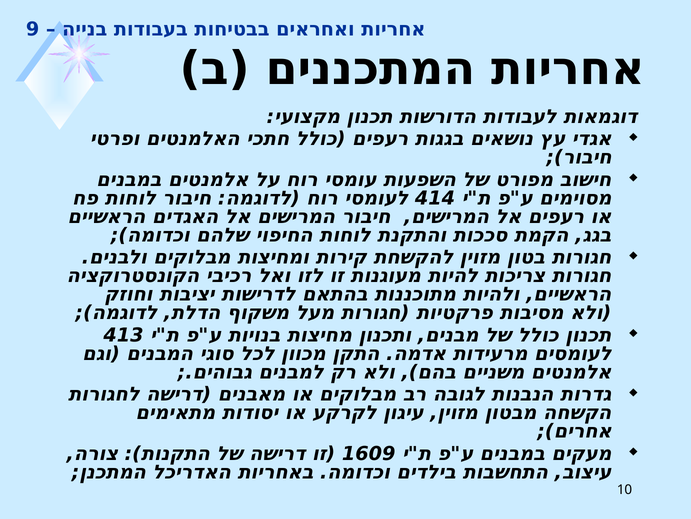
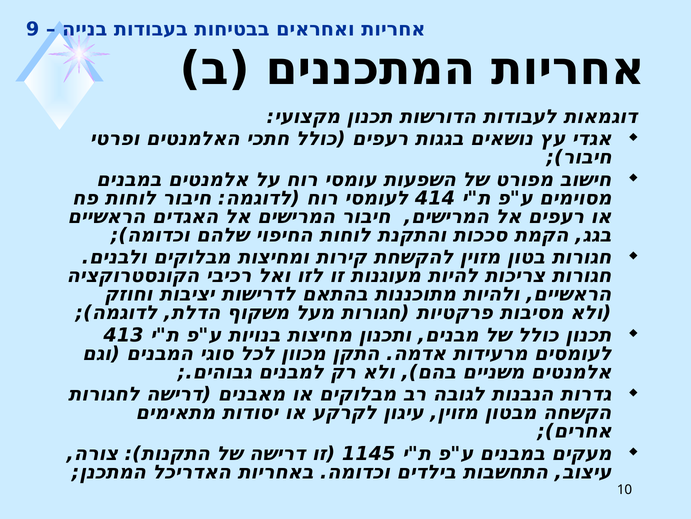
1609: 1609 -> 1145 (369, 453)
